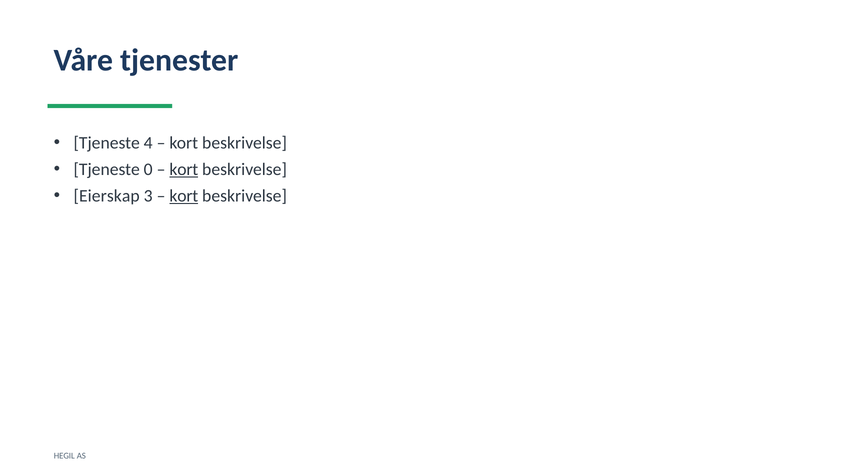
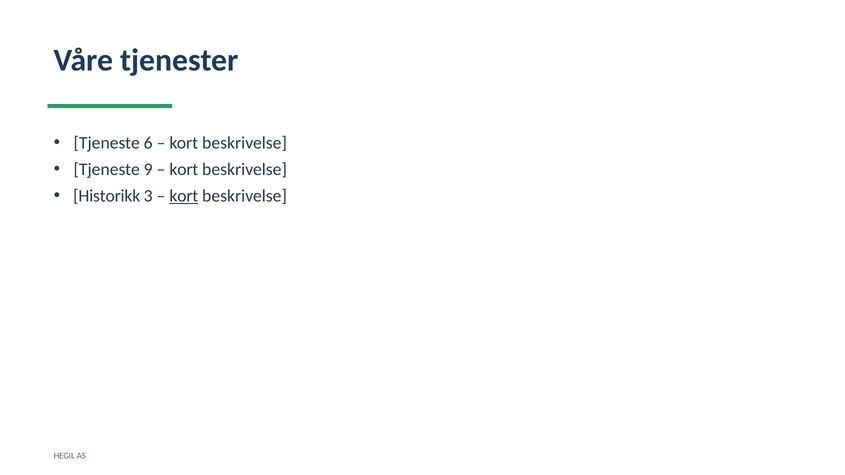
4: 4 -> 6 (148, 143)
0: 0 -> 9 (148, 170)
kort underline: present -> none (184, 170)
Eierskap: Eierskap -> Historikk (107, 196)
